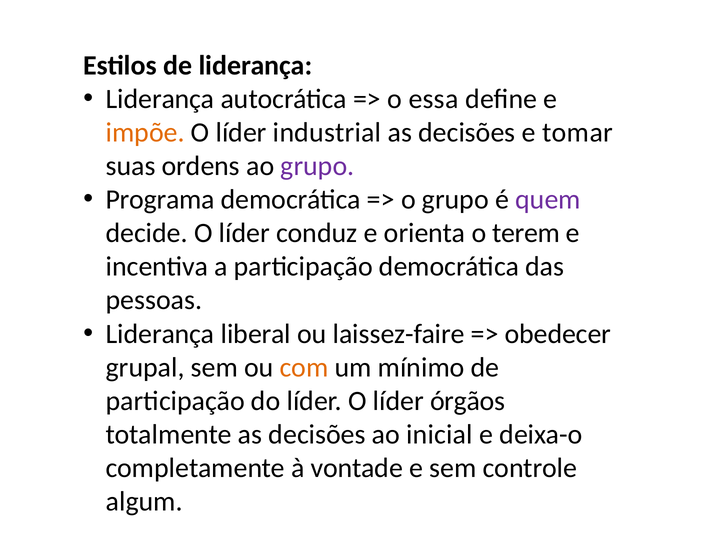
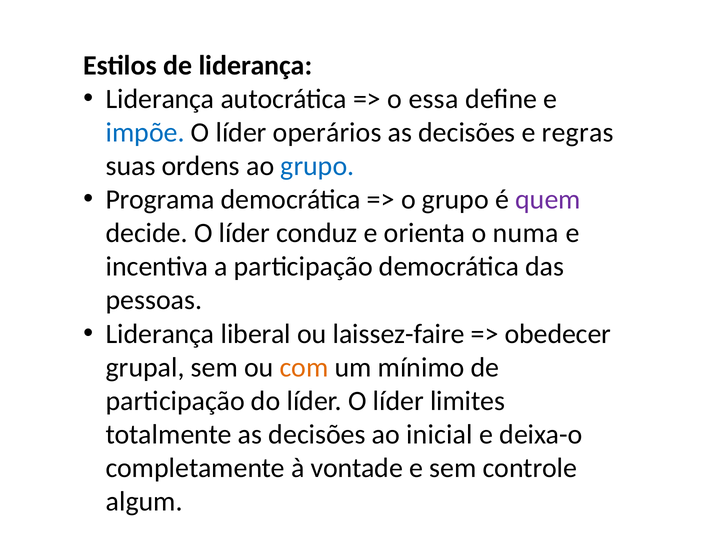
impõe colour: orange -> blue (145, 132)
industrial: industrial -> operários (327, 132)
tomar: tomar -> regras (578, 132)
grupo colour: purple -> blue (317, 166)
terem: terem -> numa (526, 233)
órgãos: órgãos -> limites (468, 401)
